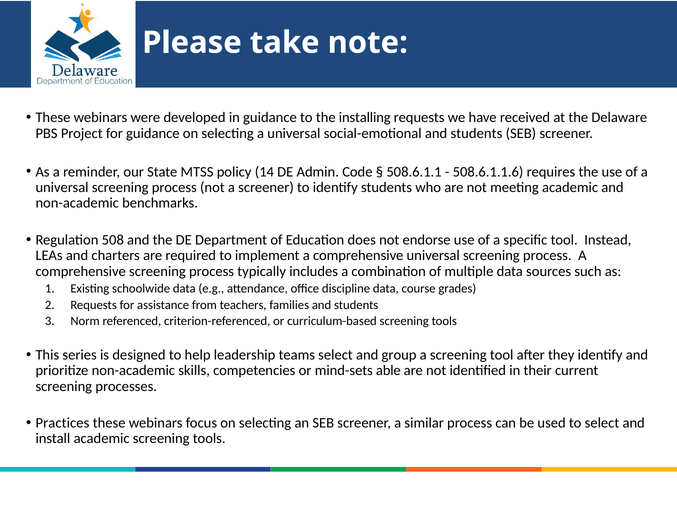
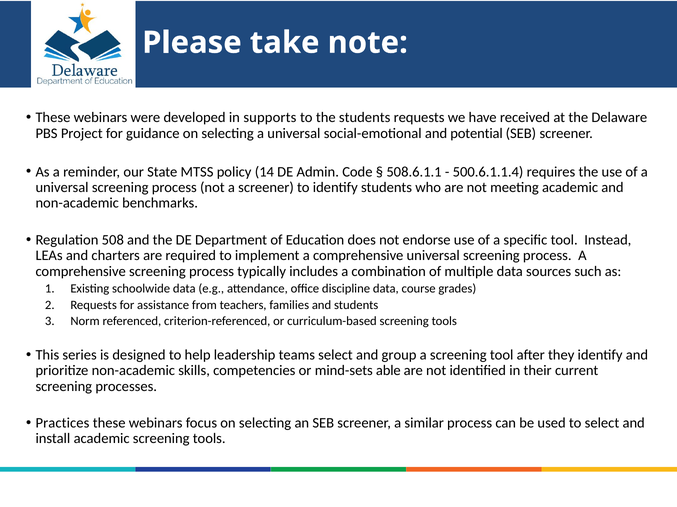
in guidance: guidance -> supports (270, 118)
the installing: installing -> students (365, 118)
social-emotional and students: students -> potential (477, 134)
508.6.1.1.6: 508.6.1.1.6 -> 500.6.1.1.4 (488, 172)
